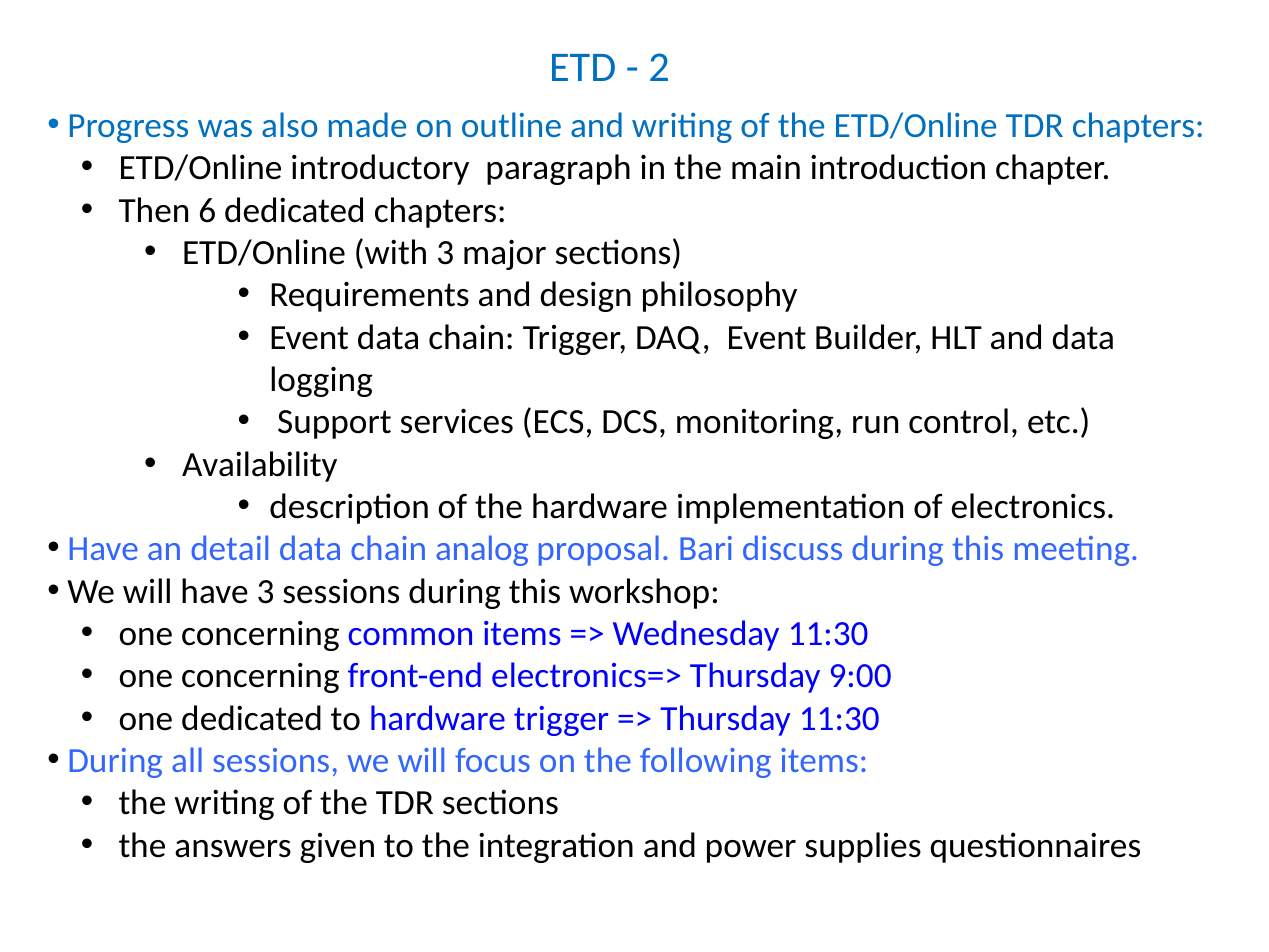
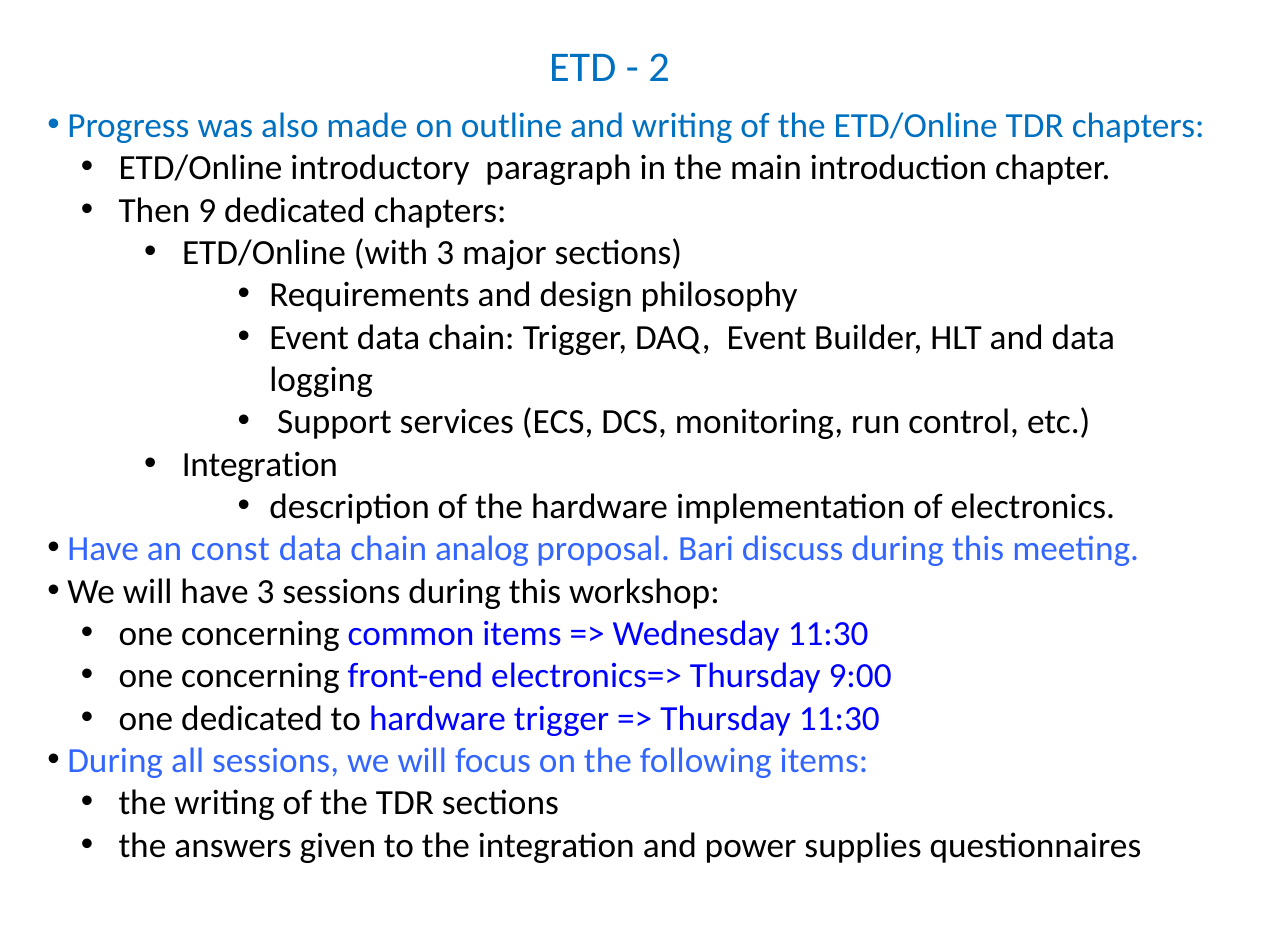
6: 6 -> 9 (207, 211)
Availability: Availability -> Integration (260, 464)
detail: detail -> const (230, 549)
